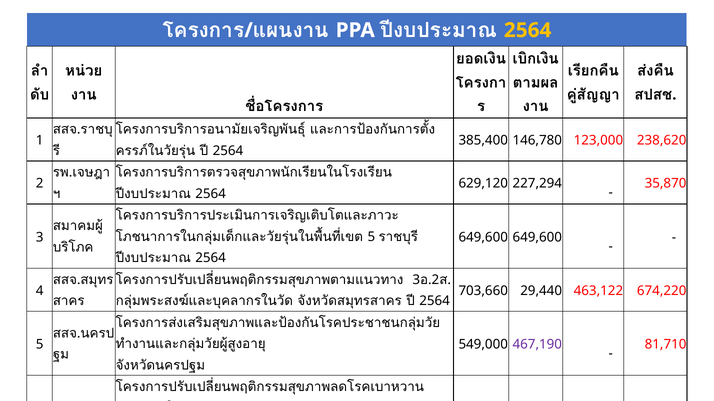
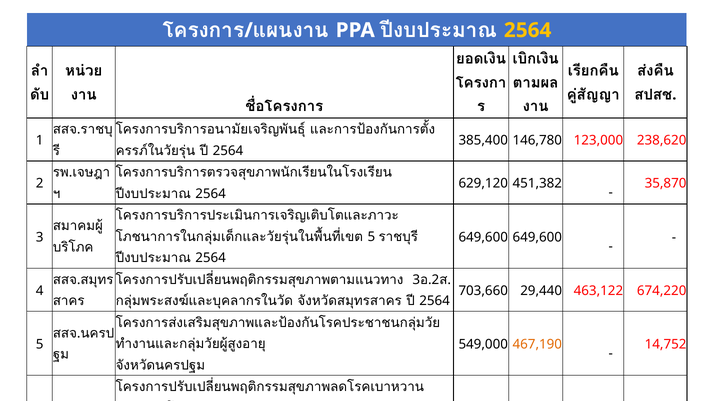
227,294: 227,294 -> 451,382 (537, 184)
467,190 colour: purple -> orange (537, 345)
81,710: 81,710 -> 14,752 (666, 345)
